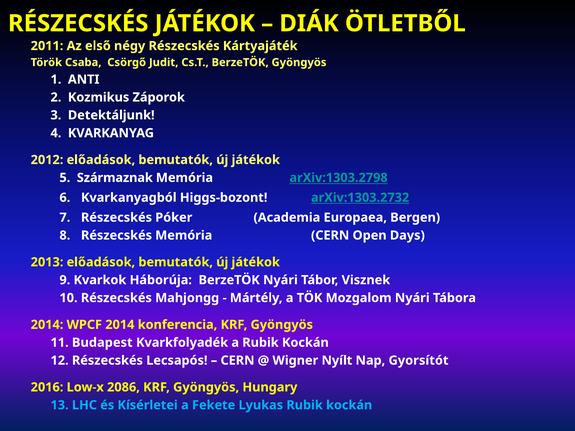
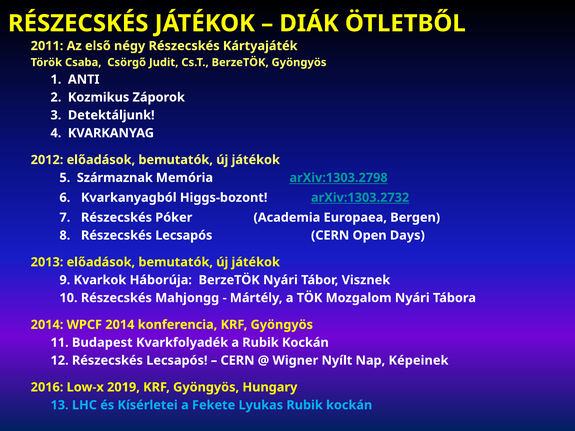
Memória: Memória -> Lecsapós (184, 235)
Gyorsítót: Gyorsítót -> Képeinek (419, 361)
2086: 2086 -> 2019 (123, 387)
